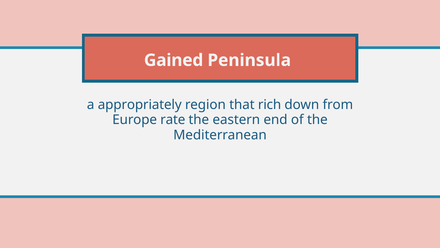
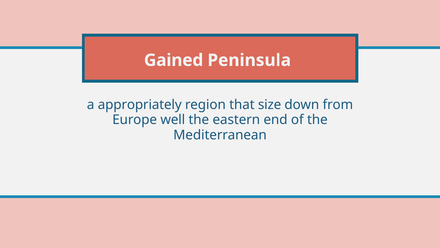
rich: rich -> size (270, 104)
rate: rate -> well (173, 120)
